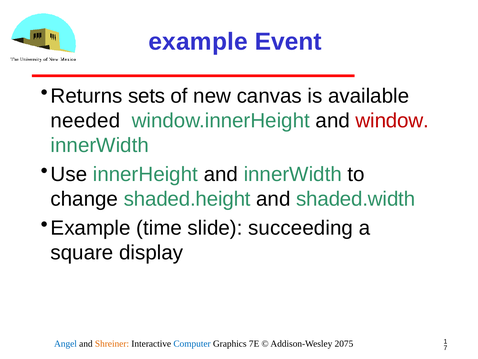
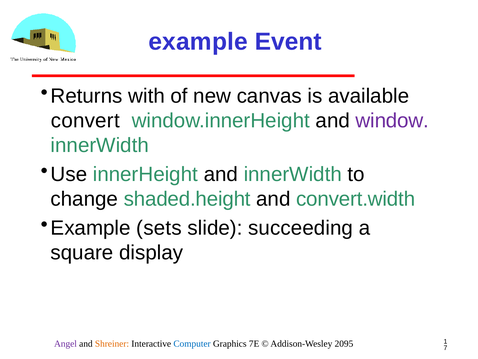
sets: sets -> with (147, 96)
needed: needed -> convert (85, 121)
window colour: red -> purple (392, 121)
shaded.width: shaded.width -> convert.width (356, 199)
time: time -> sets (159, 228)
Angel colour: blue -> purple (66, 343)
2075: 2075 -> 2095 (344, 343)
